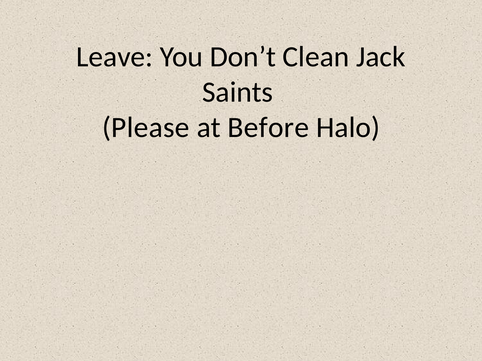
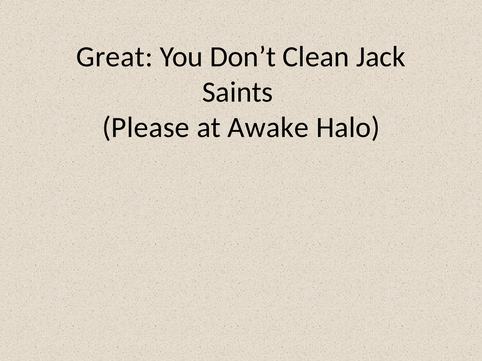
Leave: Leave -> Great (115, 57)
Before: Before -> Awake (268, 128)
